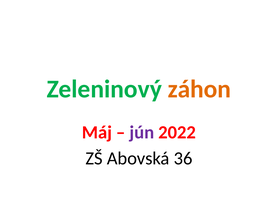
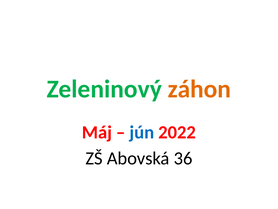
jún colour: purple -> blue (142, 132)
